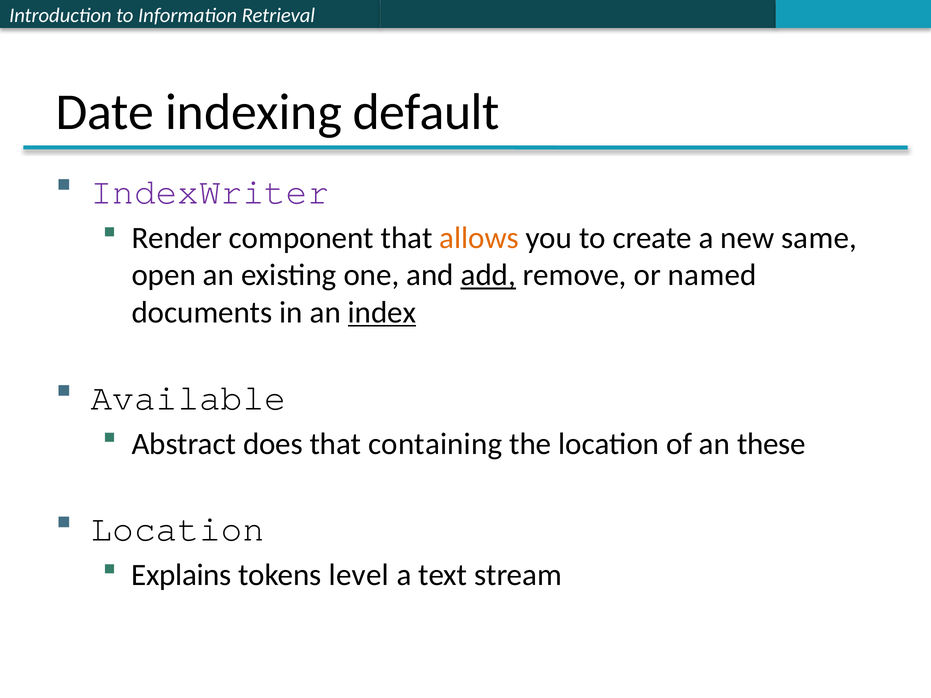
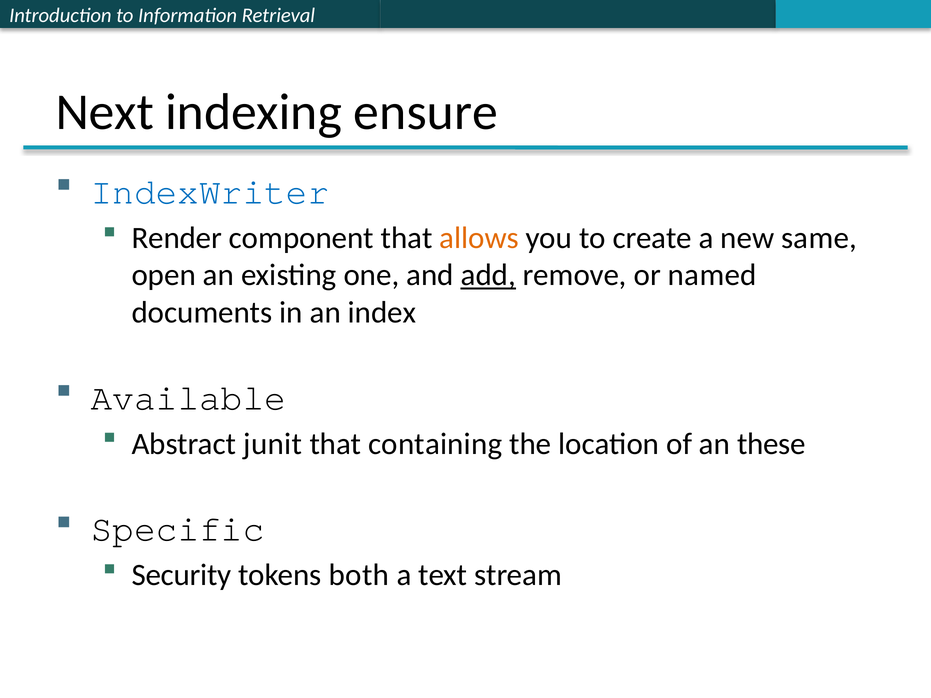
Date: Date -> Next (105, 112)
default: default -> ensure (426, 112)
IndexWriter colour: purple -> blue (210, 192)
index underline: present -> none (382, 313)
does: does -> junit (273, 444)
Location: Location -> Specific (178, 529)
Explains: Explains -> Security (181, 575)
level: level -> both (359, 575)
